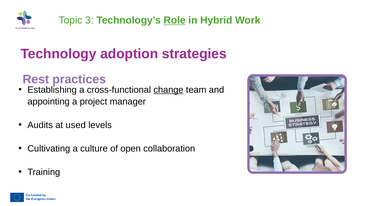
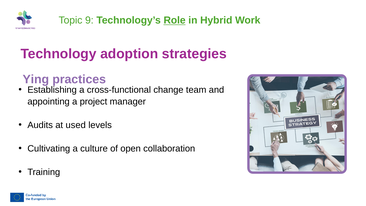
3: 3 -> 9 (89, 20)
Rest: Rest -> Ying (36, 79)
change underline: present -> none (168, 90)
